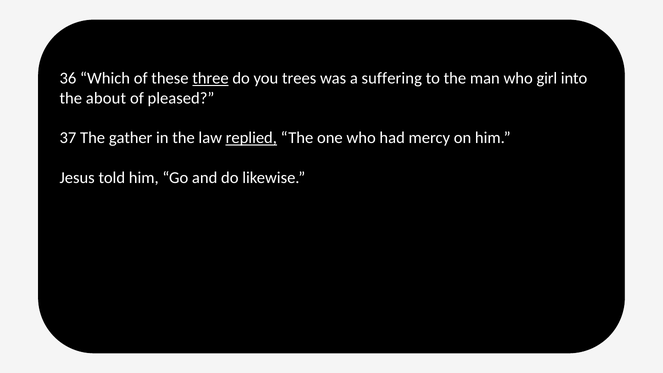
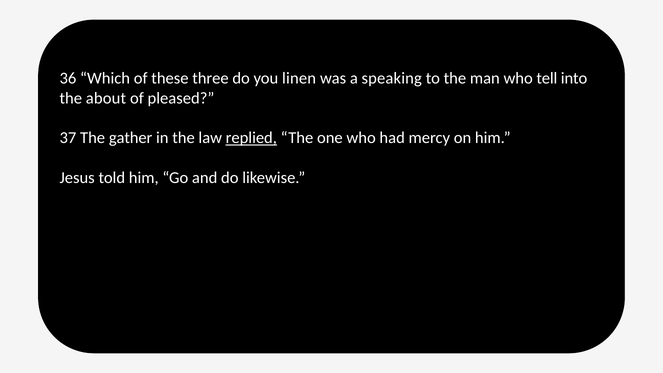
three underline: present -> none (210, 78)
trees: trees -> linen (299, 78)
suffering: suffering -> speaking (392, 78)
girl: girl -> tell (547, 78)
